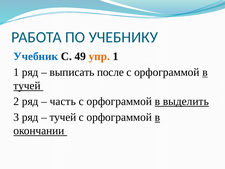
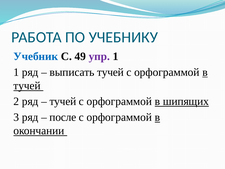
упр colour: orange -> purple (99, 56)
выписать после: после -> тучей (110, 72)
часть: часть -> тучей (63, 101)
выделить: выделить -> шипящих (186, 101)
тучей: тучей -> после (63, 117)
